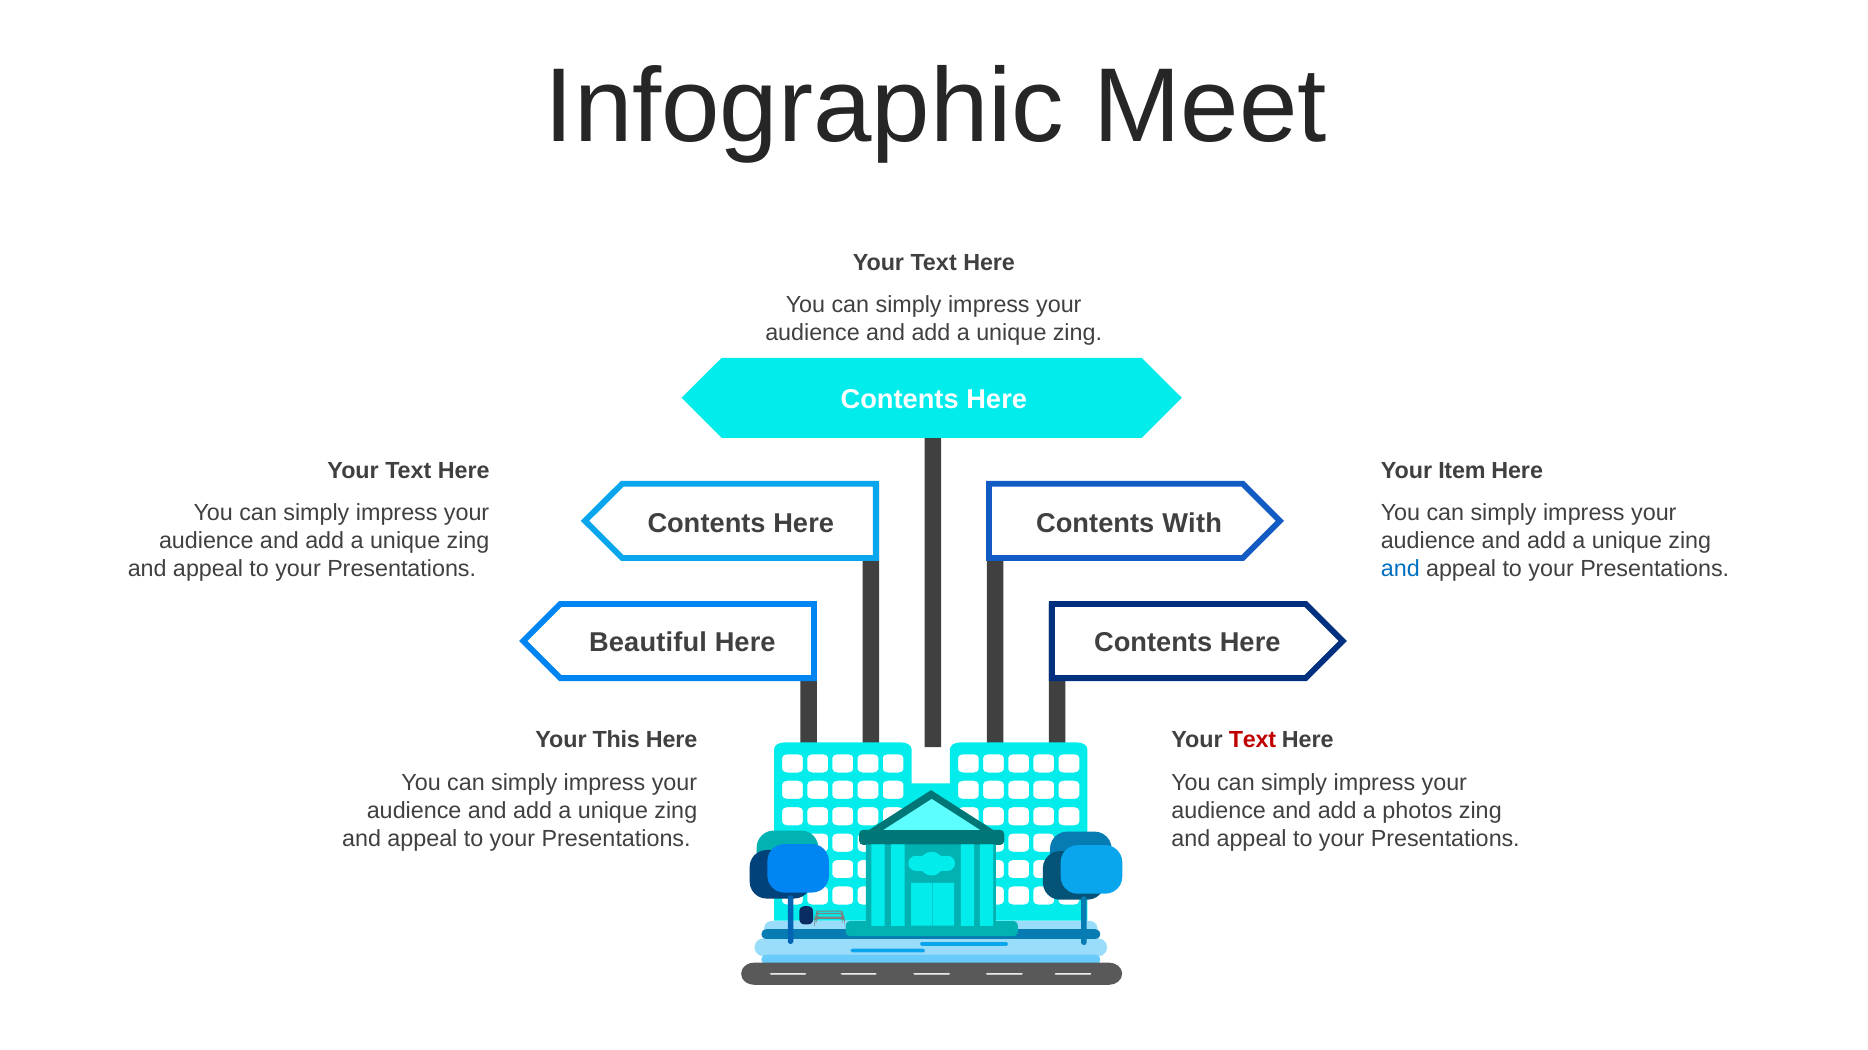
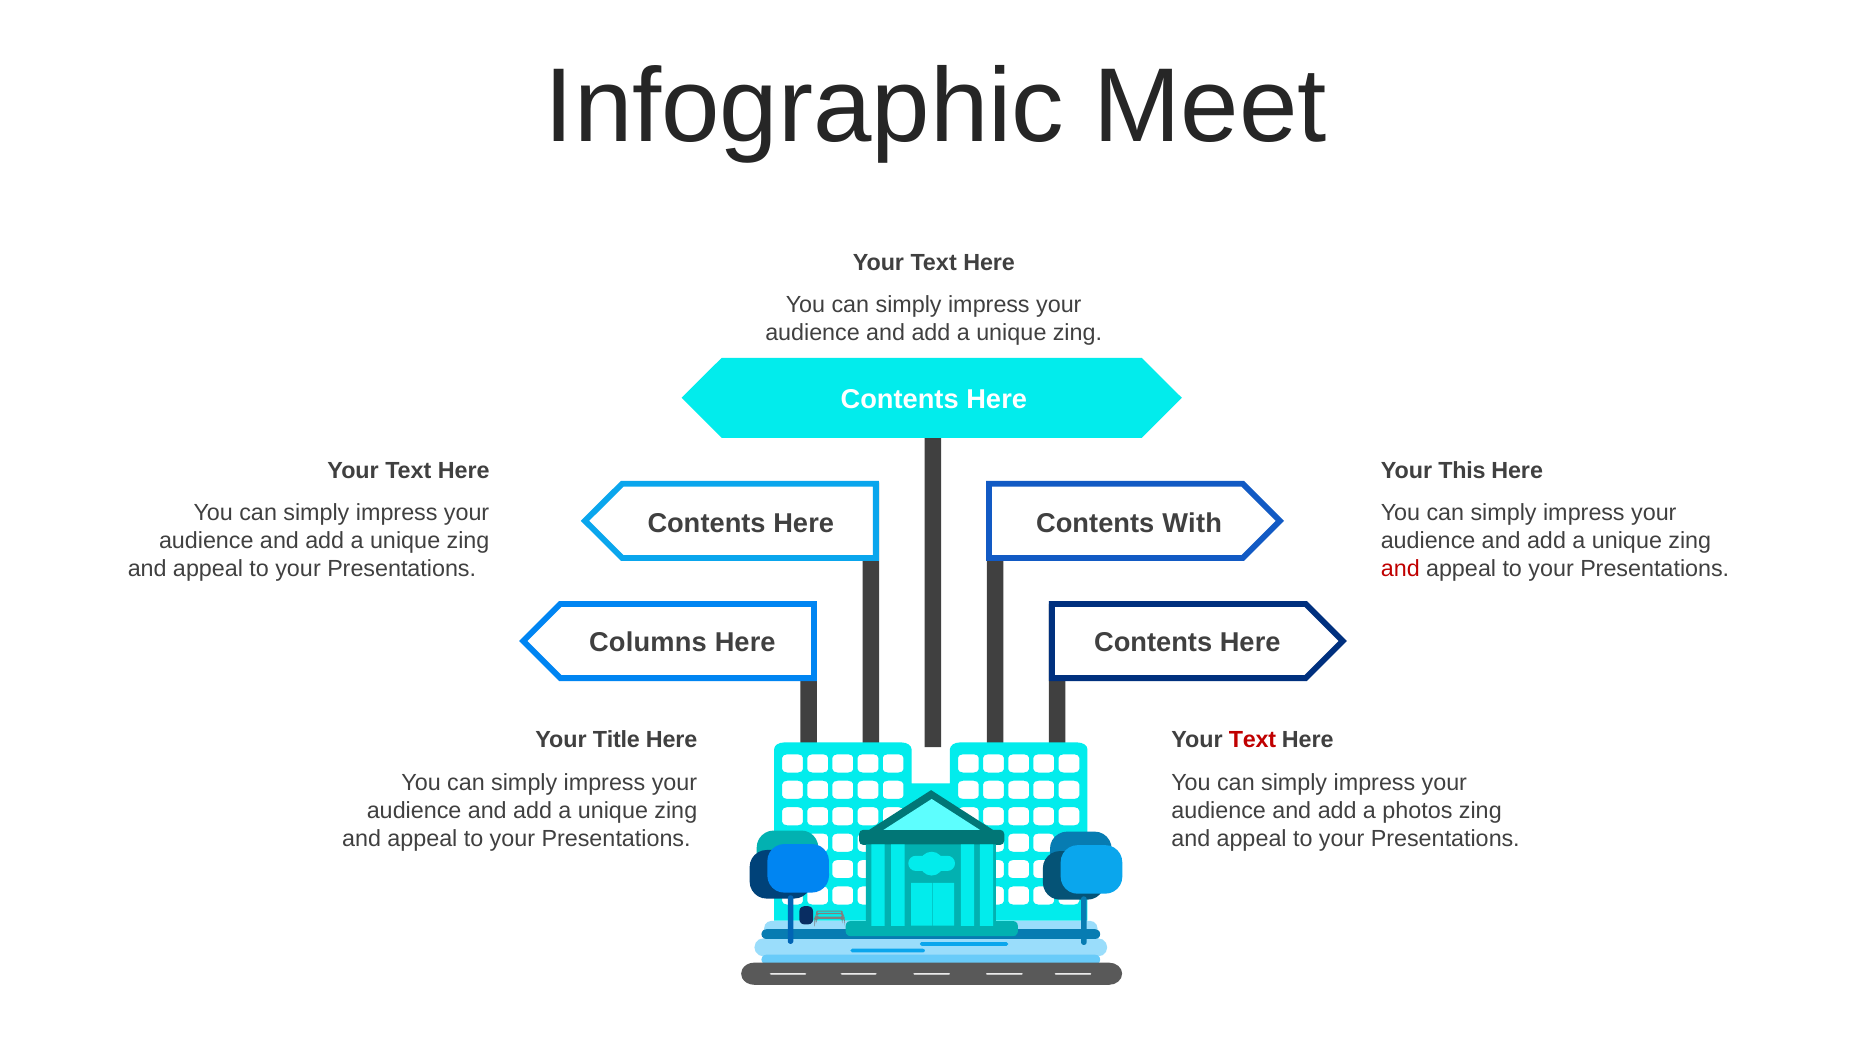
Item: Item -> This (1462, 471)
and colour: blue -> red (1400, 569)
Beautiful: Beautiful -> Columns (648, 643)
This: This -> Title (616, 741)
